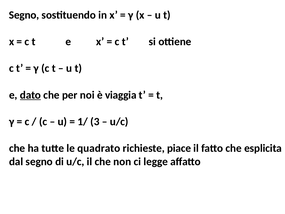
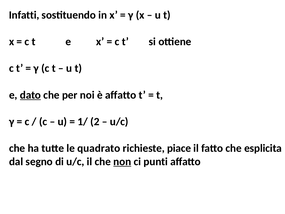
Segno: Segno -> Infatti (24, 15)
è viaggia: viaggia -> affatto (121, 95)
3: 3 -> 2 (95, 121)
non underline: none -> present (122, 161)
legge: legge -> punti (156, 161)
